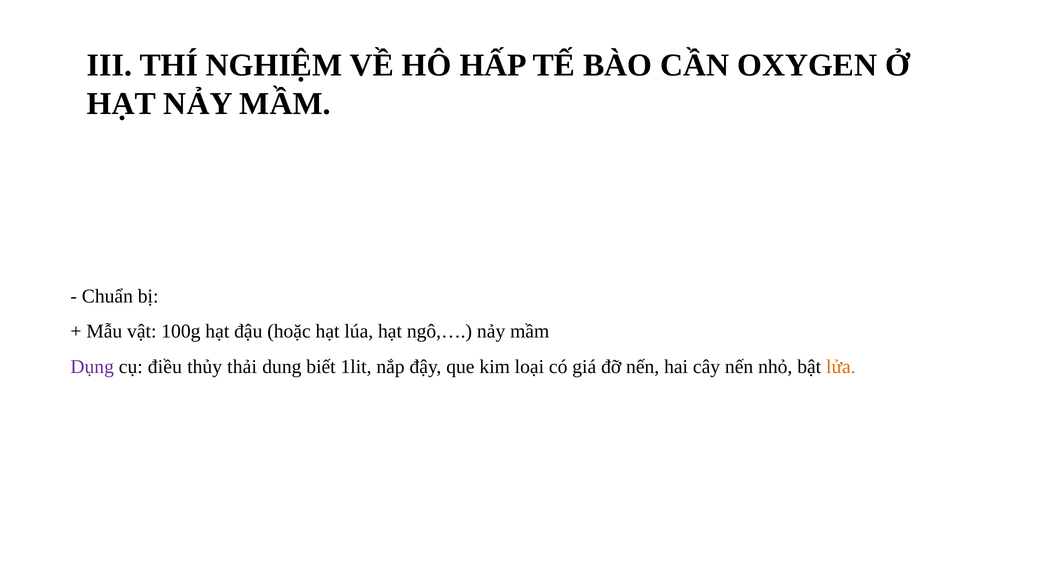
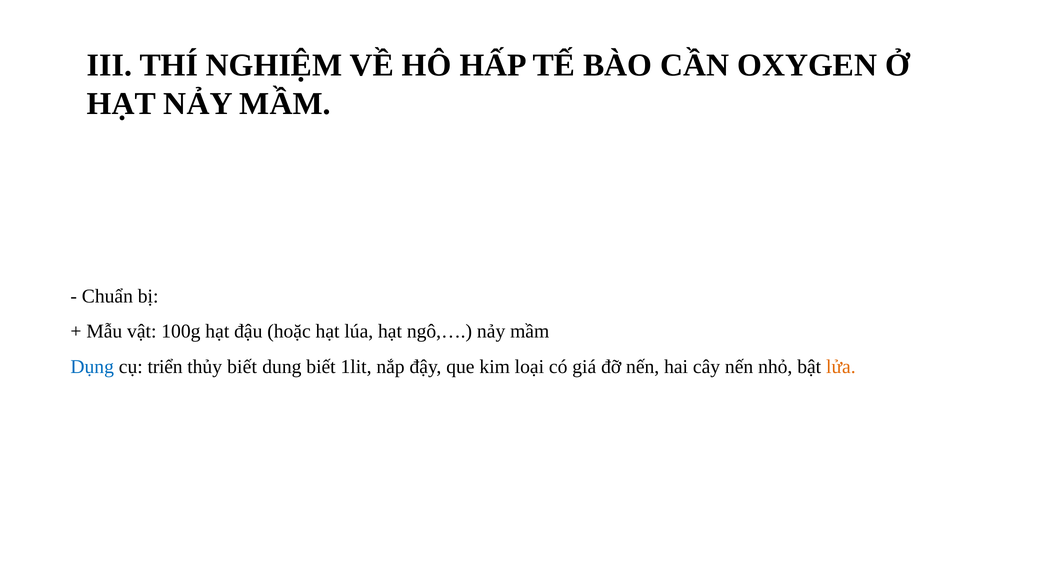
Dụng colour: purple -> blue (92, 367)
điều: điều -> triển (165, 367)
thủy thải: thải -> biết (242, 367)
